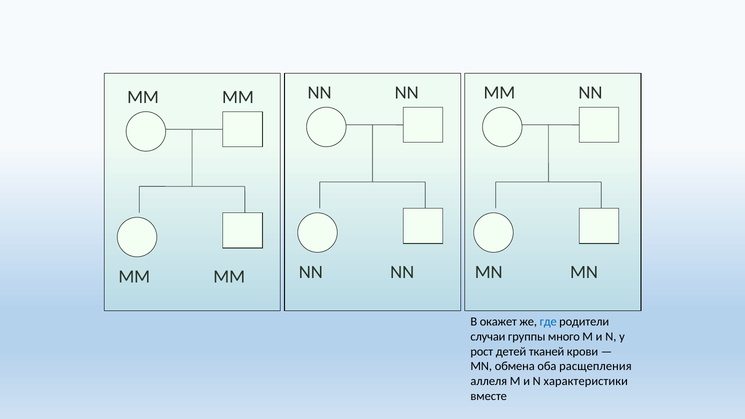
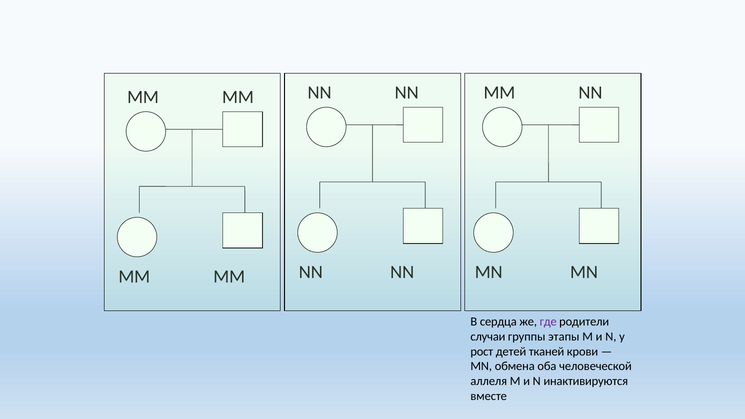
окажет: окажет -> сердца (498, 322)
где colour: blue -> purple (548, 322)
много: много -> этапы (564, 337)
расщепления: расщепления -> человеческой (596, 366)
характеристики: характеристики -> инактивируются (586, 381)
